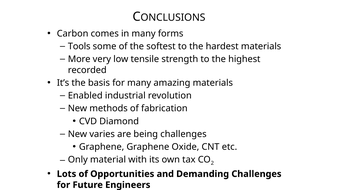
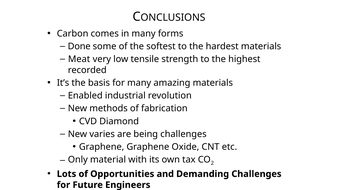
Tools: Tools -> Done (79, 46)
More: More -> Meat (79, 59)
